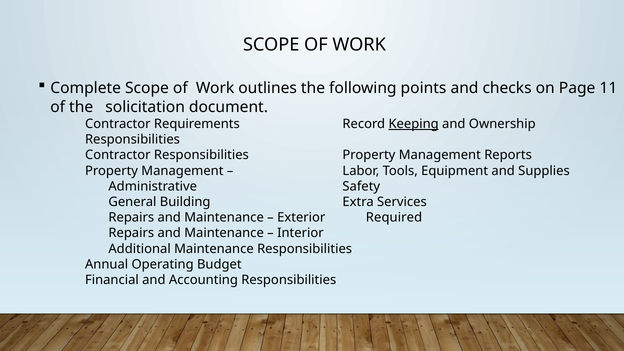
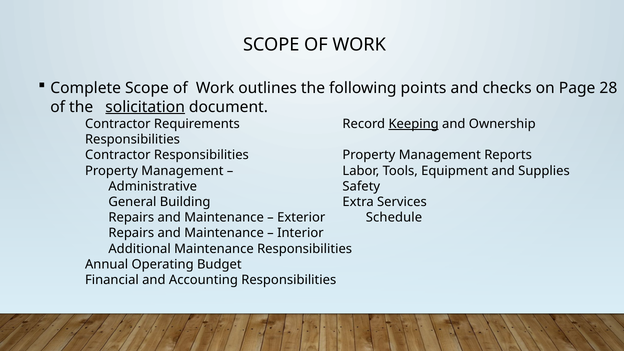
11: 11 -> 28 (608, 88)
solicitation underline: none -> present (145, 107)
Required: Required -> Schedule (394, 218)
